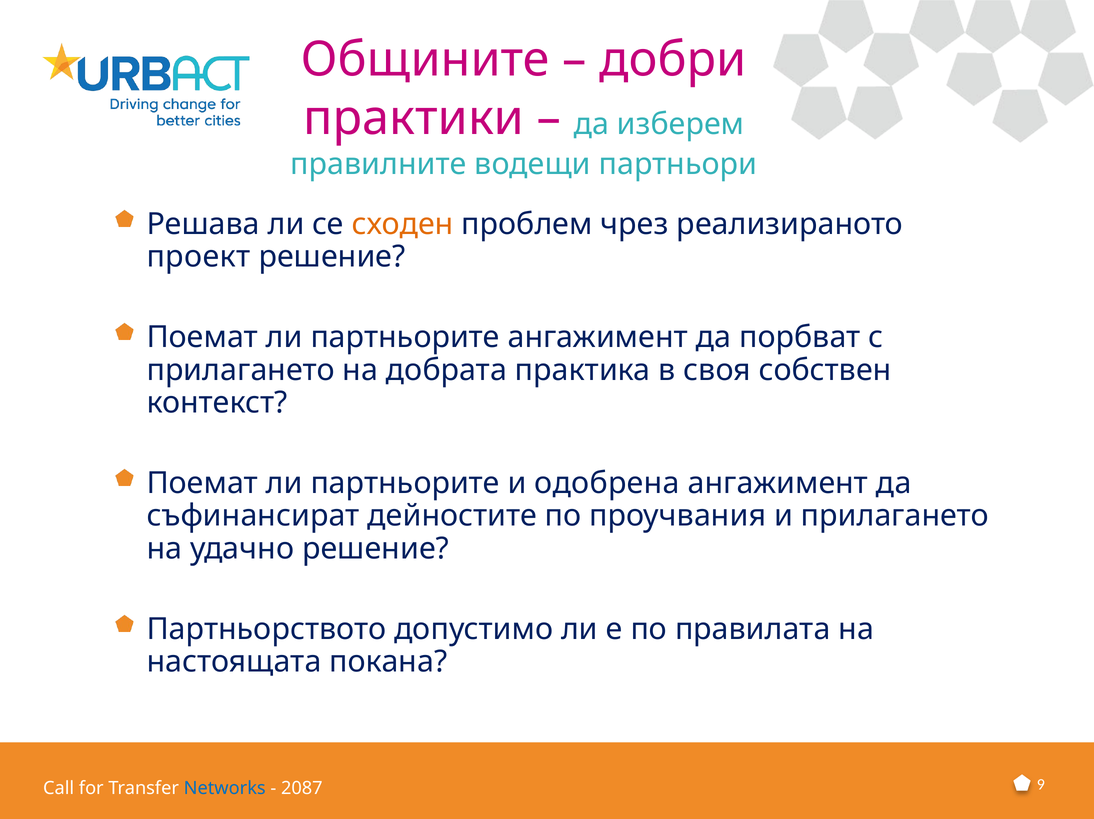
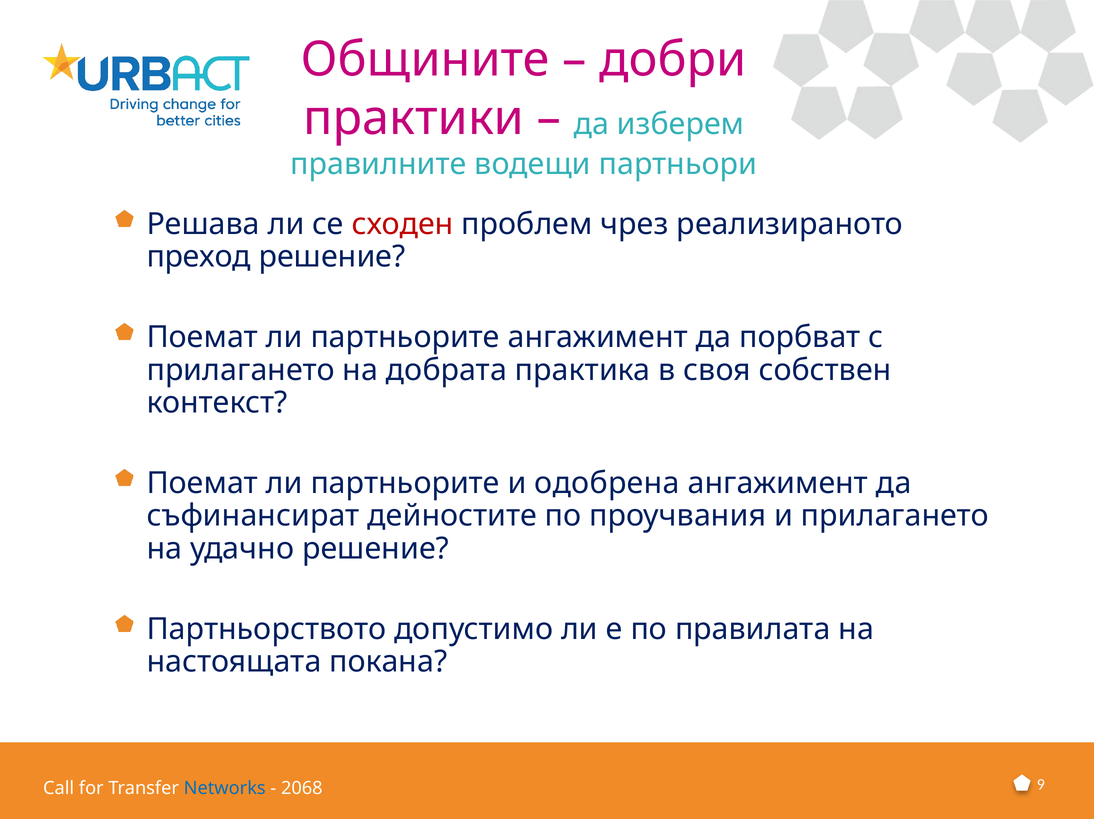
сходен colour: orange -> red (403, 224)
проект: проект -> преход (199, 257)
2087: 2087 -> 2068 (302, 787)
